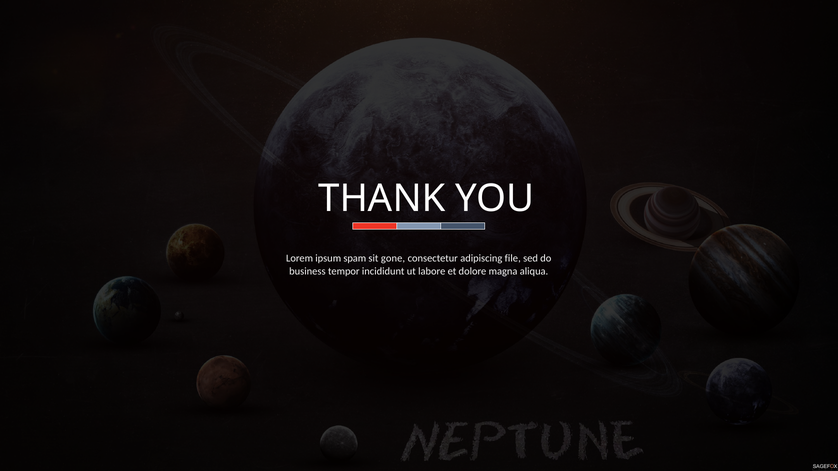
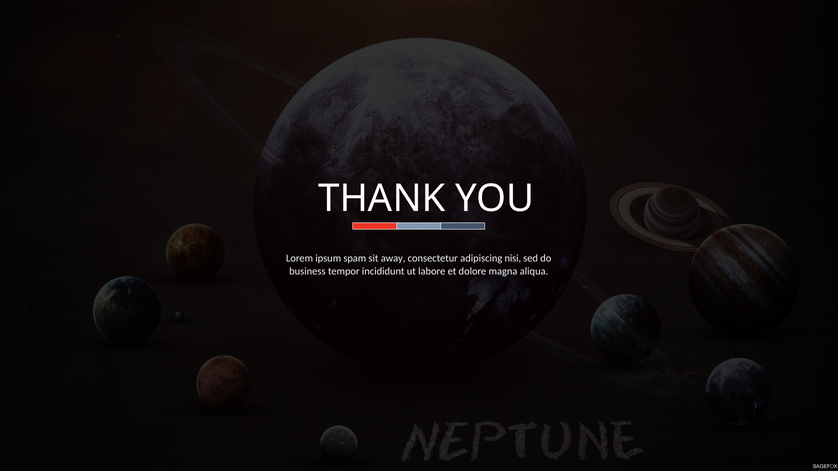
gone: gone -> away (393, 259)
file: file -> nisi (513, 259)
